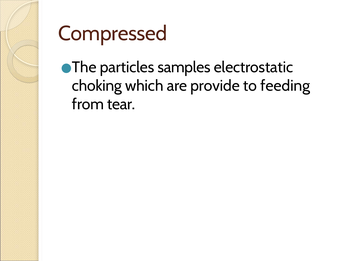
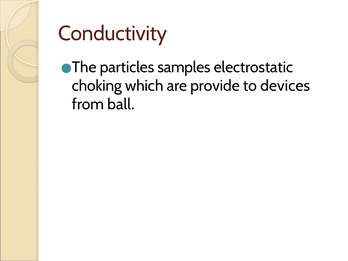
Compressed: Compressed -> Conductivity (113, 34)
feeding: feeding -> devices (285, 86)
tear: tear -> ball (121, 104)
